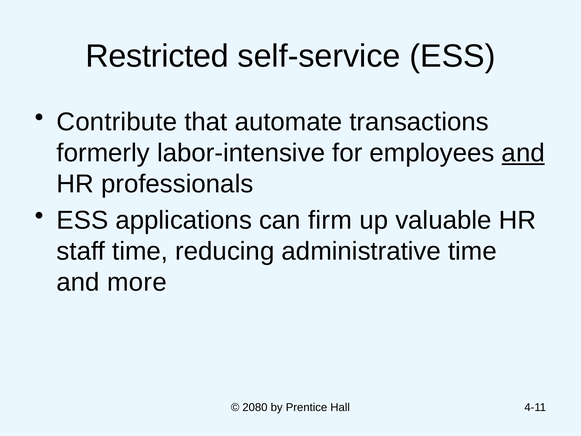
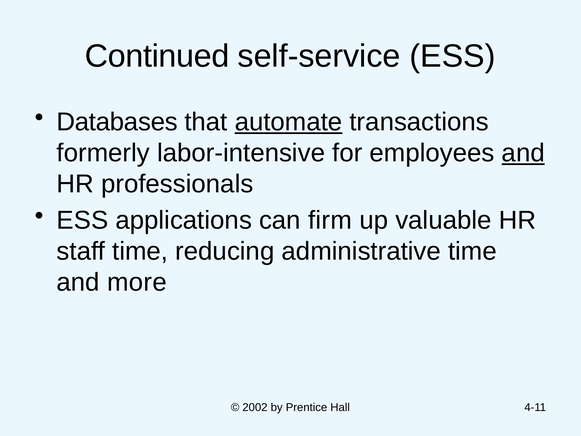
Restricted: Restricted -> Continued (157, 56)
Contribute: Contribute -> Databases (117, 122)
automate underline: none -> present (288, 122)
2080: 2080 -> 2002 (255, 407)
